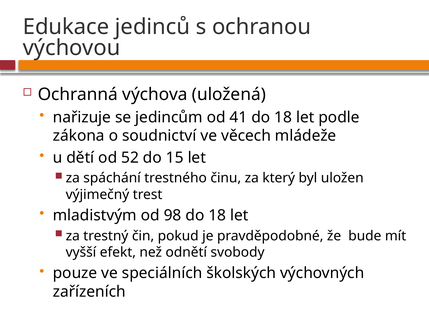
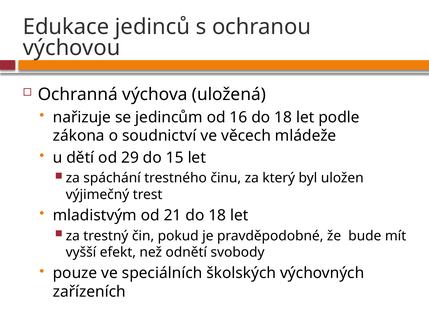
41: 41 -> 16 (238, 117)
52: 52 -> 29 (130, 158)
98: 98 -> 21 (173, 215)
